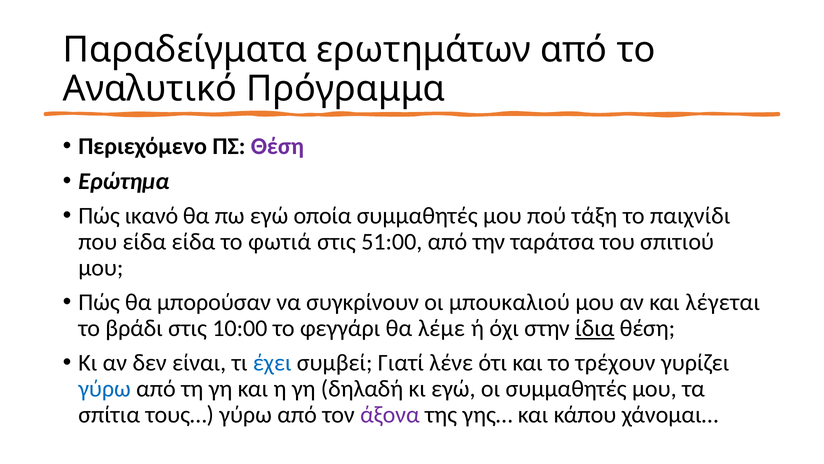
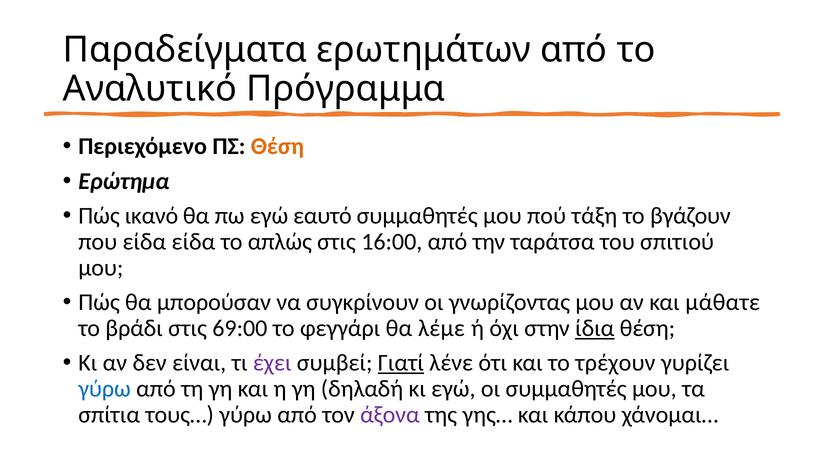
Θέση colour: purple -> orange (277, 146)
οποία: οποία -> εαυτό (323, 215)
παιχνίδι: παιχνίδι -> βγάζουν (690, 215)
φωτιά: φωτιά -> απλώς (280, 241)
51:00: 51:00 -> 16:00 (392, 241)
μπουκαλιού: μπουκαλιού -> γνωρίζοντας (509, 302)
λέγεται: λέγεται -> μάθατε (723, 302)
10:00: 10:00 -> 69:00 (240, 328)
έχει colour: blue -> purple (272, 362)
Γιατί underline: none -> present (401, 362)
